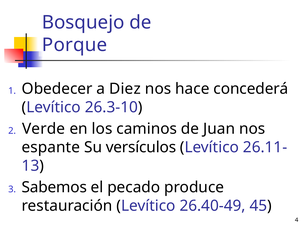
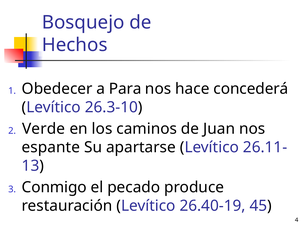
Porque: Porque -> Hechos (75, 45)
Diez: Diez -> Para (125, 89)
versículos: versículos -> apartarse (141, 147)
Sabemos: Sabemos -> Conmigo (54, 187)
26.40-49: 26.40-49 -> 26.40-19 (213, 206)
